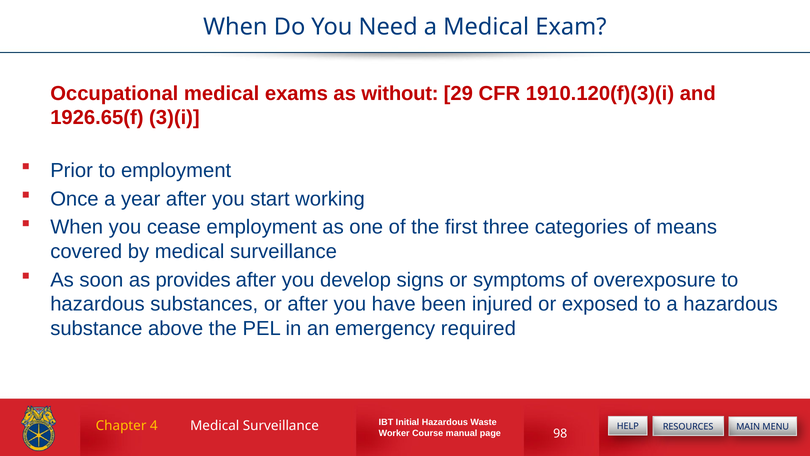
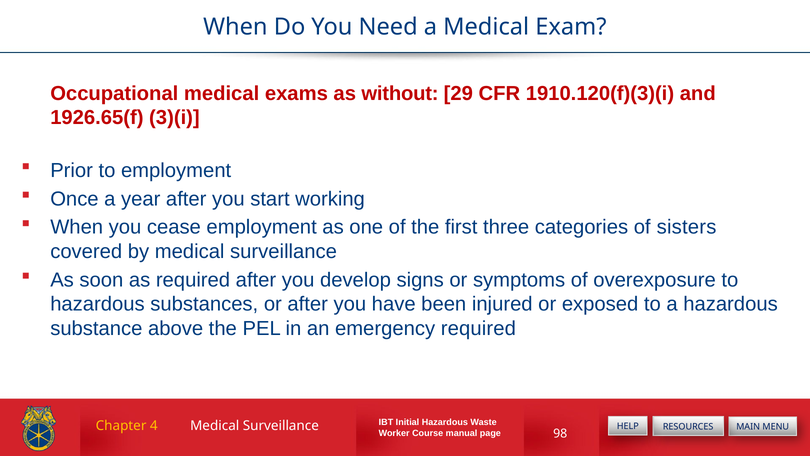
means: means -> sisters (687, 227)
as provides: provides -> required (193, 280)
